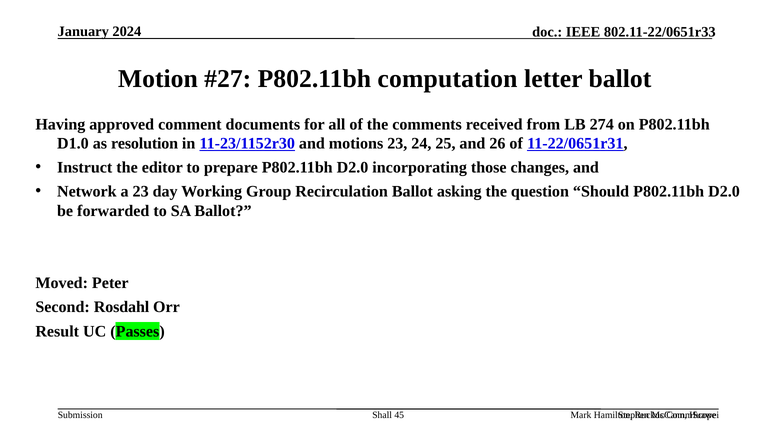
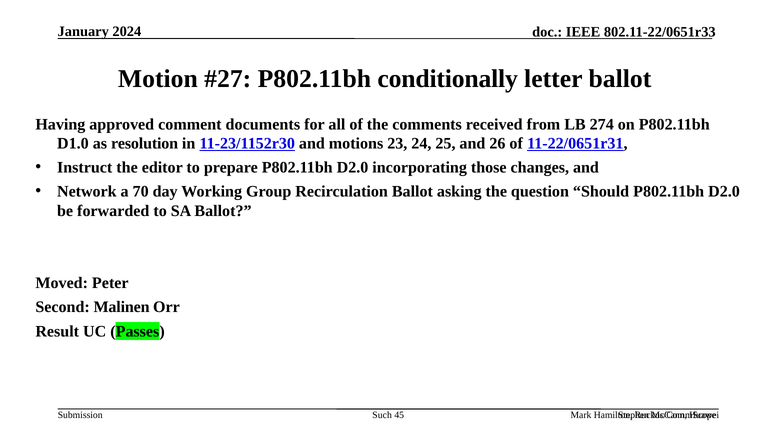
computation: computation -> conditionally (448, 79)
a 23: 23 -> 70 (141, 192)
Rosdahl: Rosdahl -> Malinen (122, 307)
Shall: Shall -> Such (382, 415)
